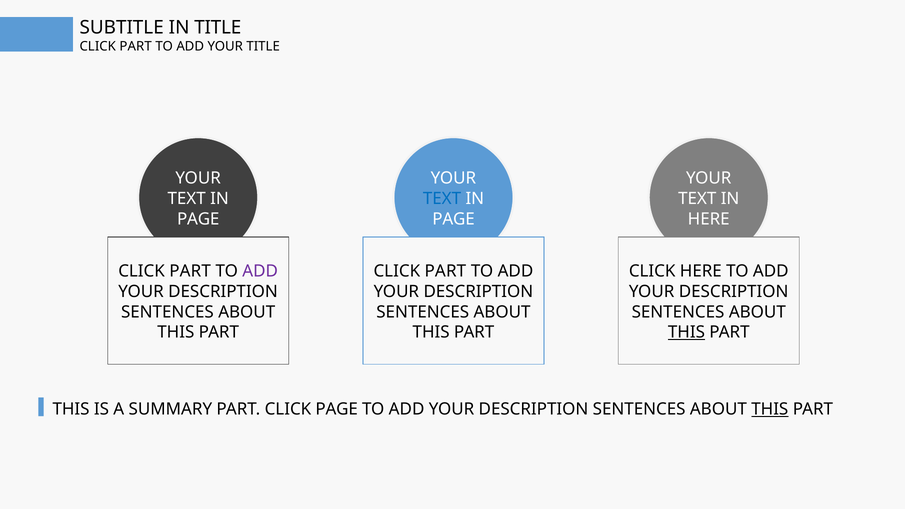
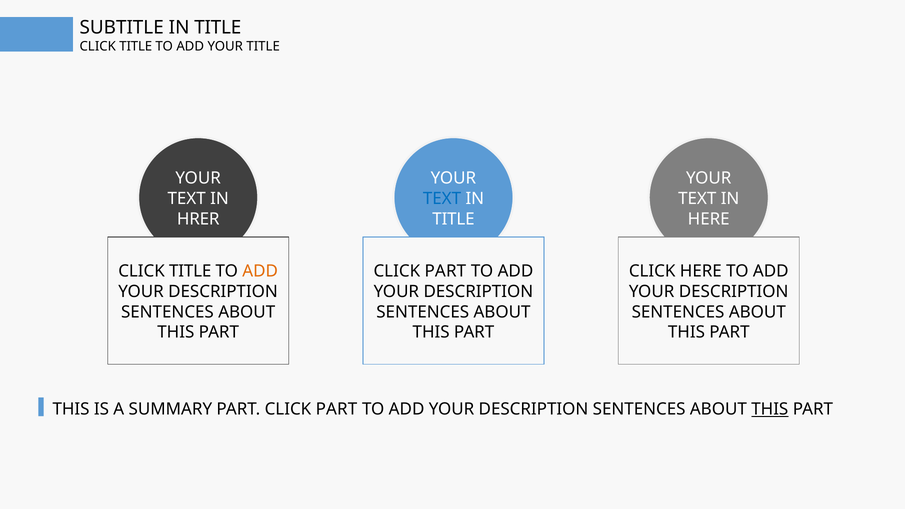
PART: PART -> TITLE (136, 46)
PAGE: PAGE -> HRER (198, 219)
PAGE: PAGE -> TITLE (454, 219)
PART: PART -> TITLE (190, 271)
ADD colour: purple -> orange (260, 271)
THIS underline: present -> none (686, 332)
PART CLICK PAGE: PAGE -> PART (336, 409)
